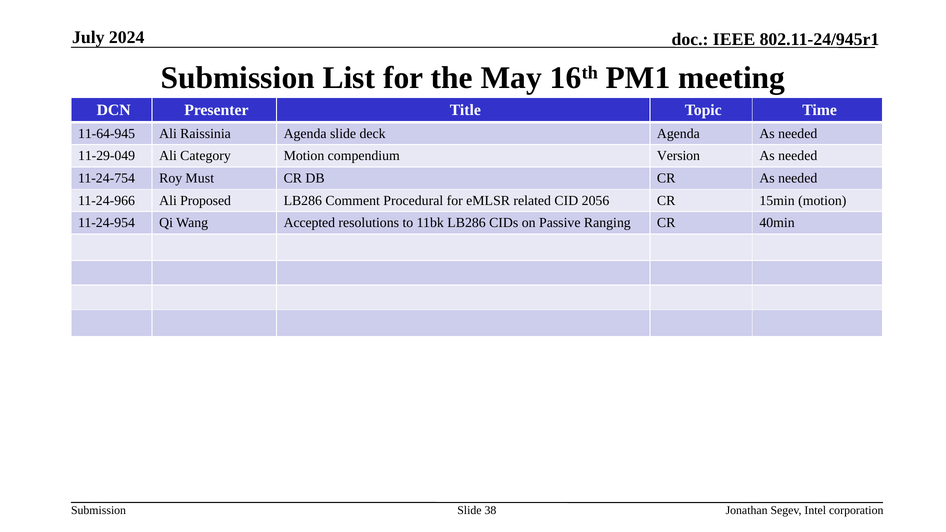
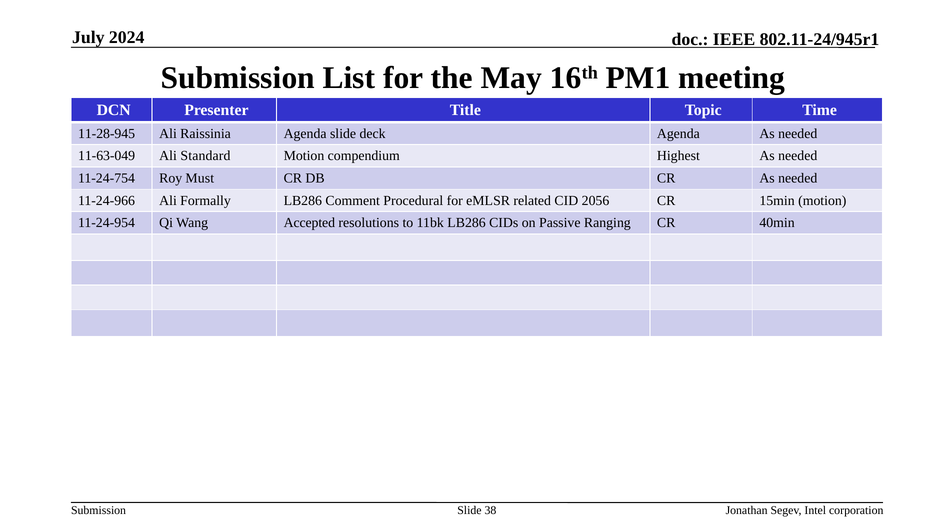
11-64-945: 11-64-945 -> 11-28-945 (107, 134)
11-29-049: 11-29-049 -> 11-63-049 (107, 156)
Category: Category -> Standard (205, 156)
Version: Version -> Highest (678, 156)
Proposed: Proposed -> Formally (206, 201)
